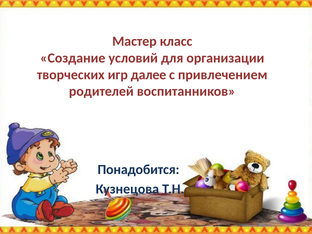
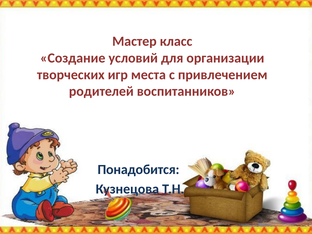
далее: далее -> места (148, 75)
